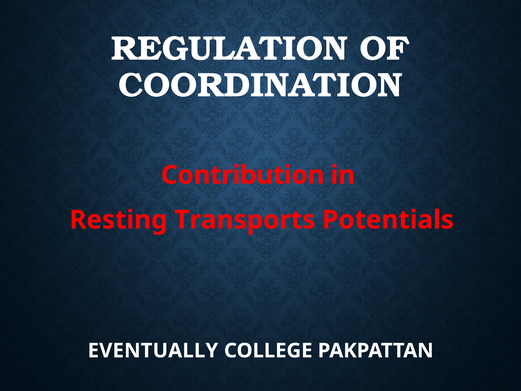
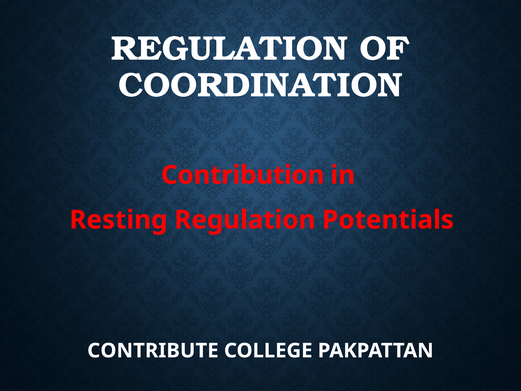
Resting Transports: Transports -> Regulation (245, 220)
EVENTUALLY: EVENTUALLY -> CONTRIBUTE (153, 350)
